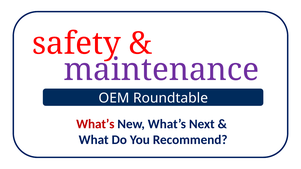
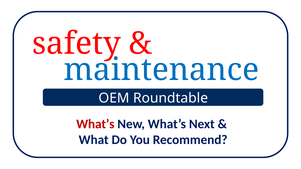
maintenance colour: purple -> blue (161, 70)
